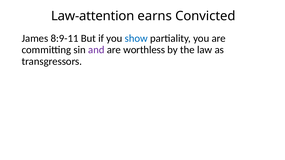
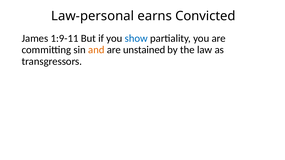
Law-attention: Law-attention -> Law-personal (93, 16)
8:9-11: 8:9-11 -> 1:9-11 (65, 38)
and colour: purple -> orange (96, 50)
worthless: worthless -> unstained (144, 50)
